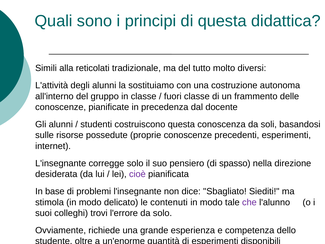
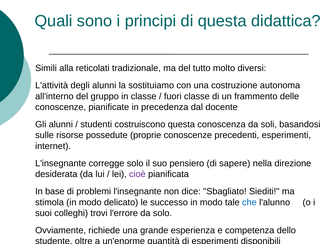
spasso: spasso -> sapere (235, 163)
contenuti: contenuti -> successo (169, 202)
che colour: purple -> blue (249, 202)
